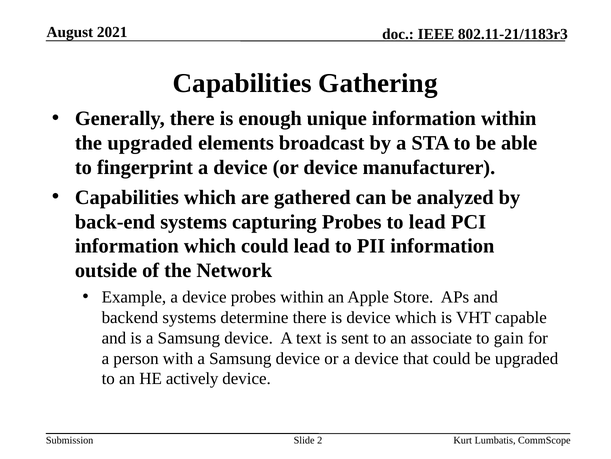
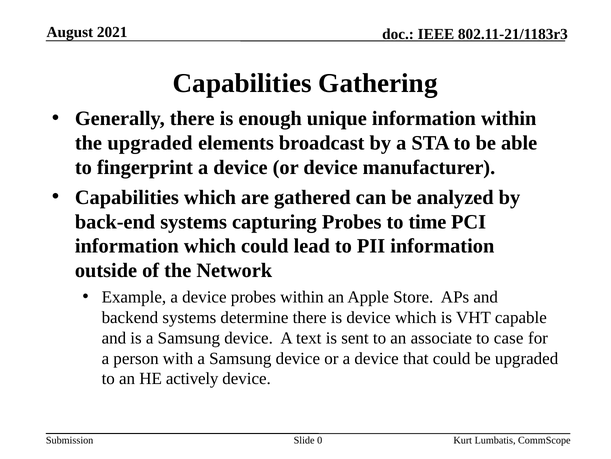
to lead: lead -> time (427, 221)
gain: gain -> case (509, 337)
2: 2 -> 0 (320, 439)
